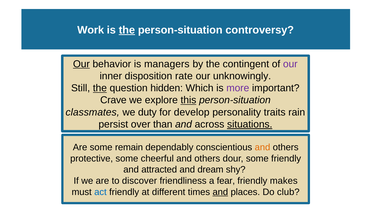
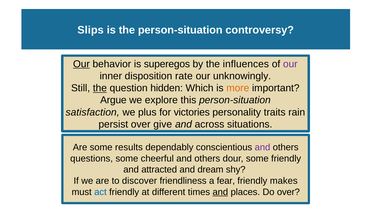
Work: Work -> Slips (91, 30)
the underline: present -> none (127, 30)
managers: managers -> superegos (167, 64)
contingent: contingent -> influences (246, 64)
more colour: purple -> orange (238, 88)
Crave: Crave -> Argue (113, 100)
this underline: present -> none (188, 100)
classmates: classmates -> satisfaction (93, 112)
duty: duty -> plus (147, 112)
develop: develop -> victories (192, 112)
than: than -> give (163, 124)
situations underline: present -> none (250, 124)
remain: remain -> results (129, 147)
and colour: orange -> purple (262, 147)
protective: protective -> questions (92, 158)
Do club: club -> over (288, 192)
